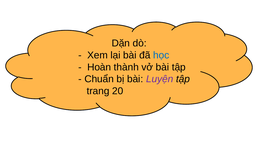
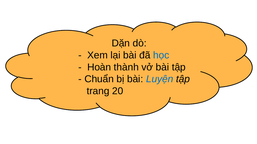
Luyện colour: purple -> blue (160, 79)
